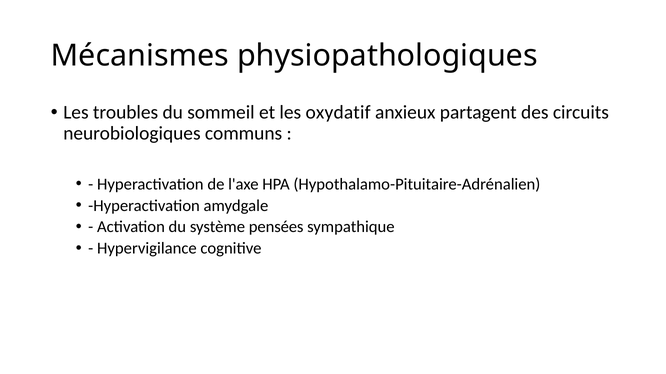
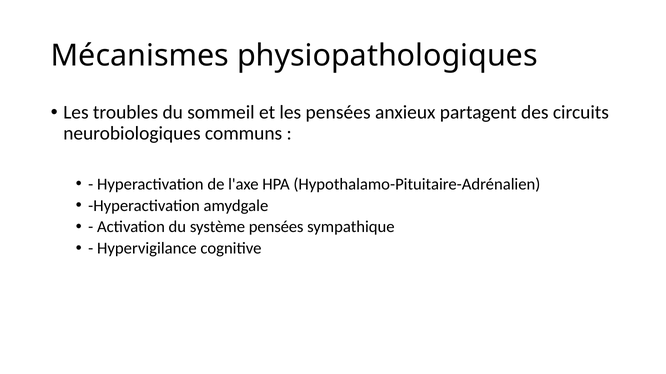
les oxydatif: oxydatif -> pensées (338, 113)
